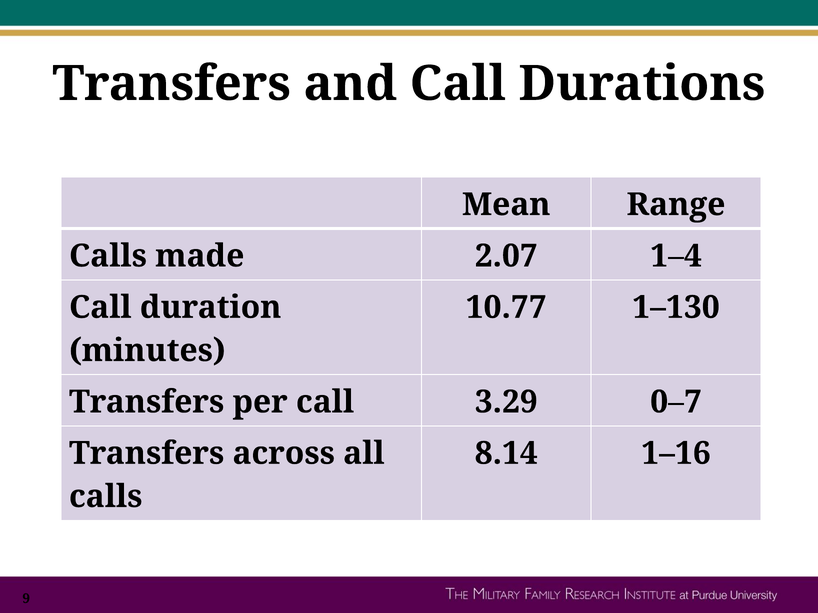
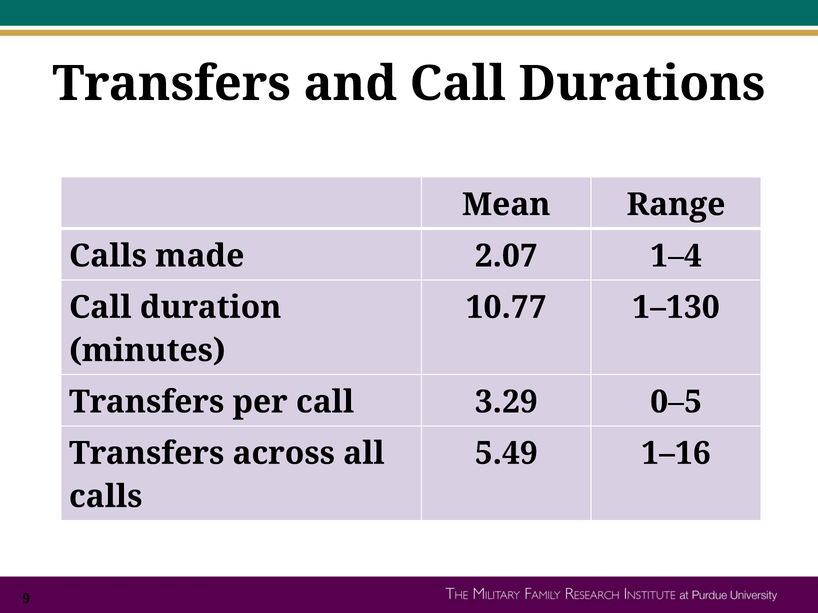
0–7: 0–7 -> 0–5 (676, 402)
8.14: 8.14 -> 5.49 (506, 454)
